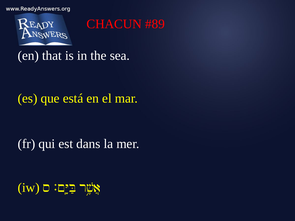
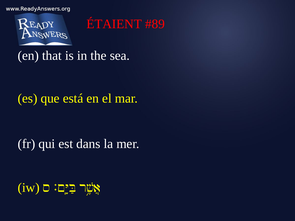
CHACUN: CHACUN -> ÉTAIENT (114, 24)
